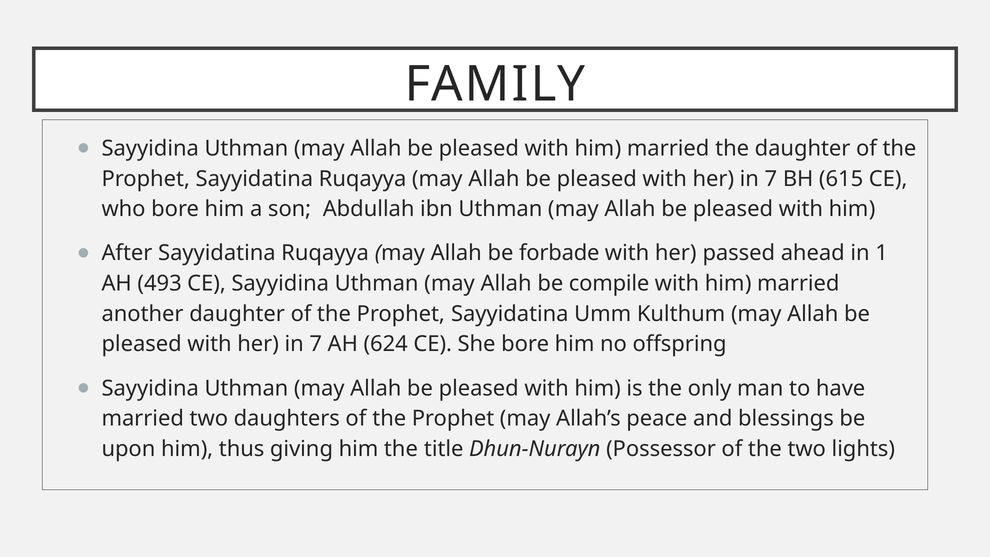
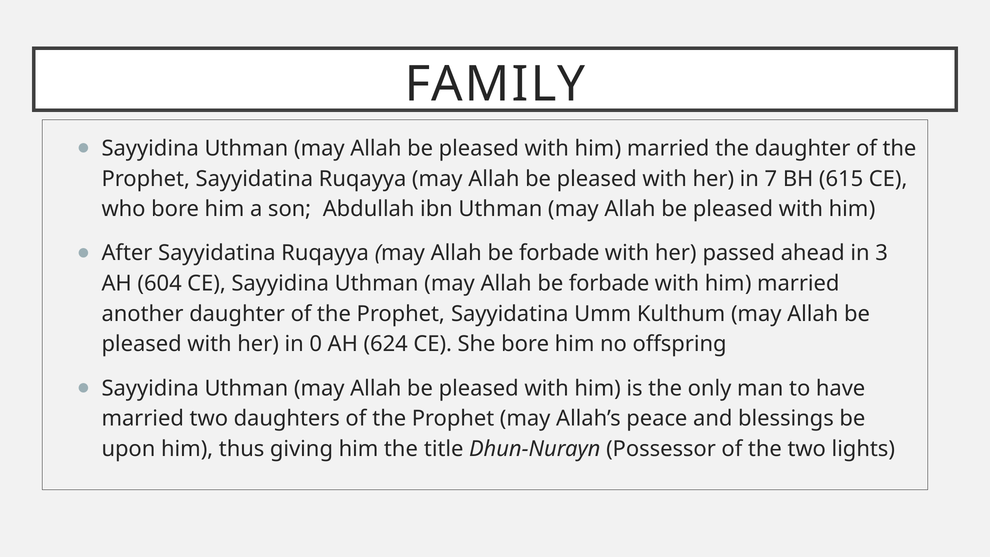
1: 1 -> 3 (882, 253)
493: 493 -> 604 (160, 283)
compile: compile -> forbade (609, 283)
7: 7 -> 0 (316, 344)
